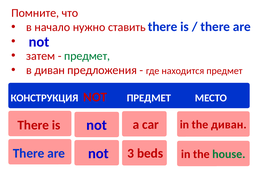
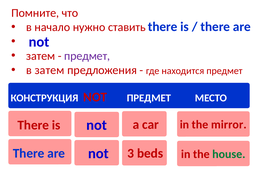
предмет colour: green -> purple (87, 56)
в диван: диван -> затем (50, 70)
the диван: диван -> mirror (229, 124)
